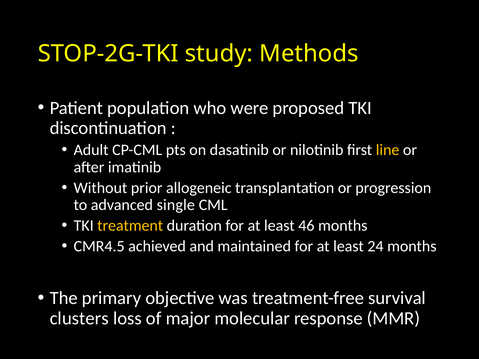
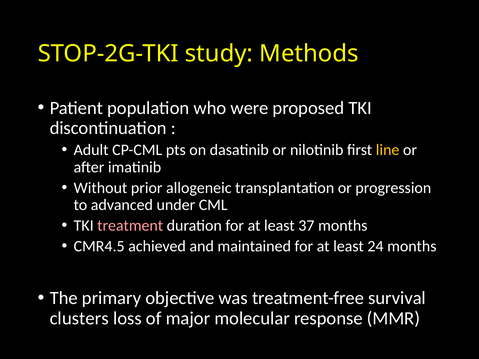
single: single -> under (176, 205)
treatment colour: yellow -> pink (130, 226)
46: 46 -> 37 (306, 226)
